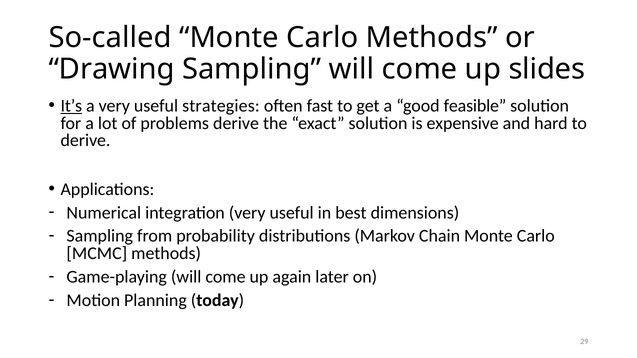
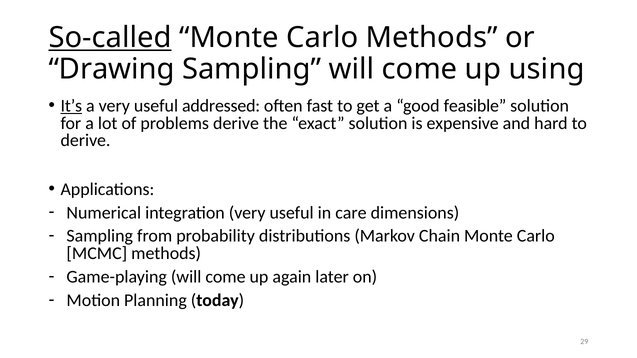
So-called underline: none -> present (110, 38)
slides: slides -> using (547, 69)
strategies: strategies -> addressed (221, 106)
best: best -> care (351, 213)
